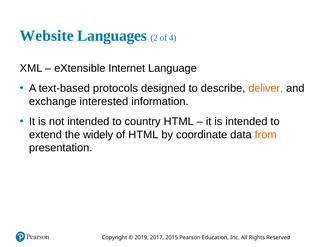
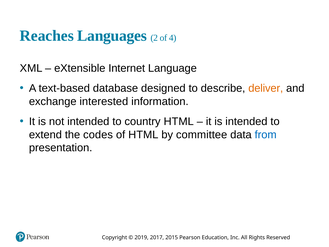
Website: Website -> Reaches (47, 36)
protocols: protocols -> database (115, 88)
widely: widely -> codes (98, 135)
coordinate: coordinate -> committee (202, 135)
from colour: orange -> blue (266, 135)
